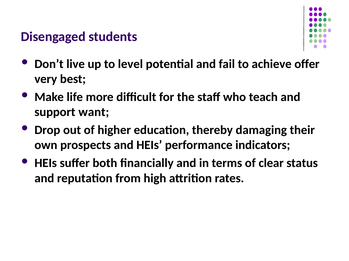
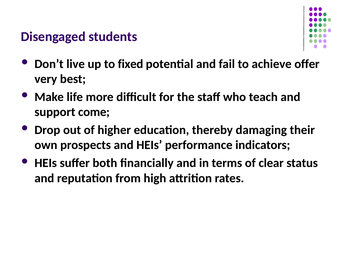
level: level -> fixed (130, 64)
want: want -> come (94, 112)
